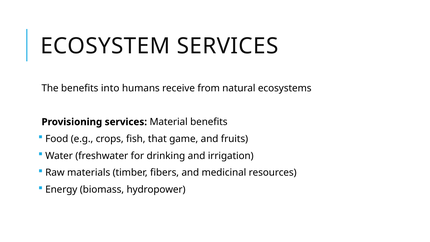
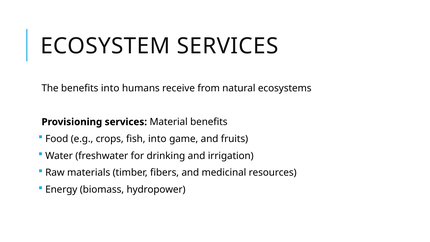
fish that: that -> into (157, 139)
